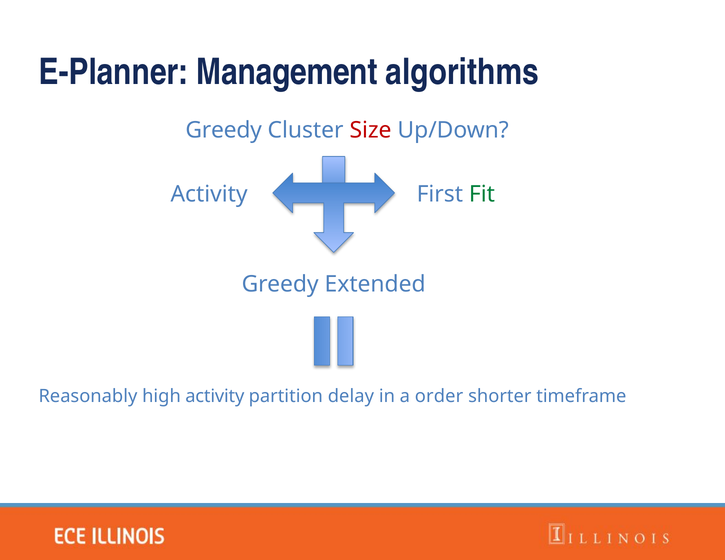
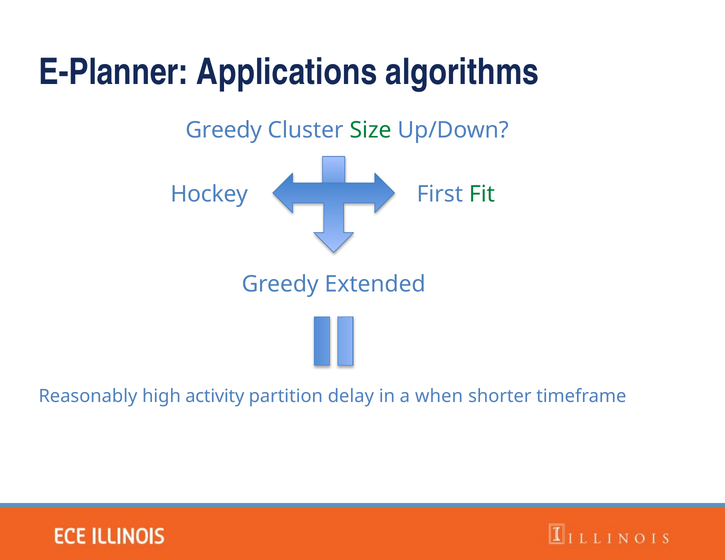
Management: Management -> Applications (287, 72)
Size colour: red -> green (371, 130)
Activity: Activity -> Hockey (209, 194)
order: order -> when (439, 396)
